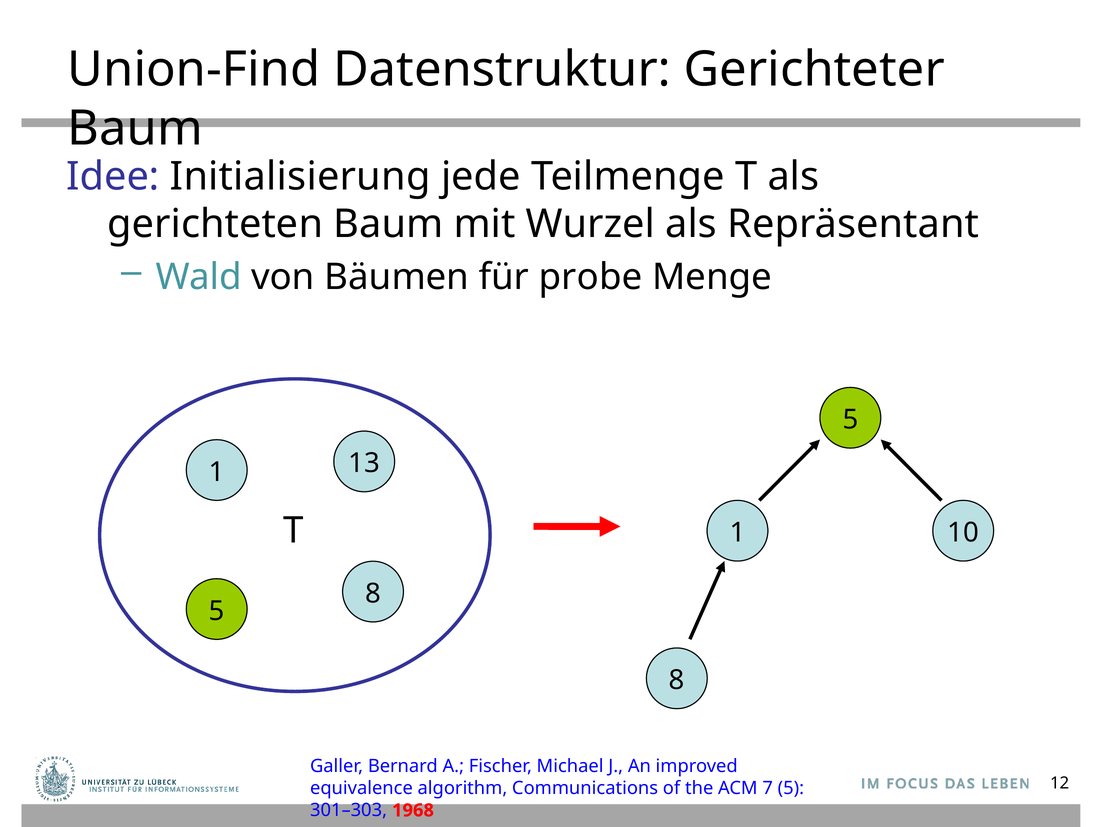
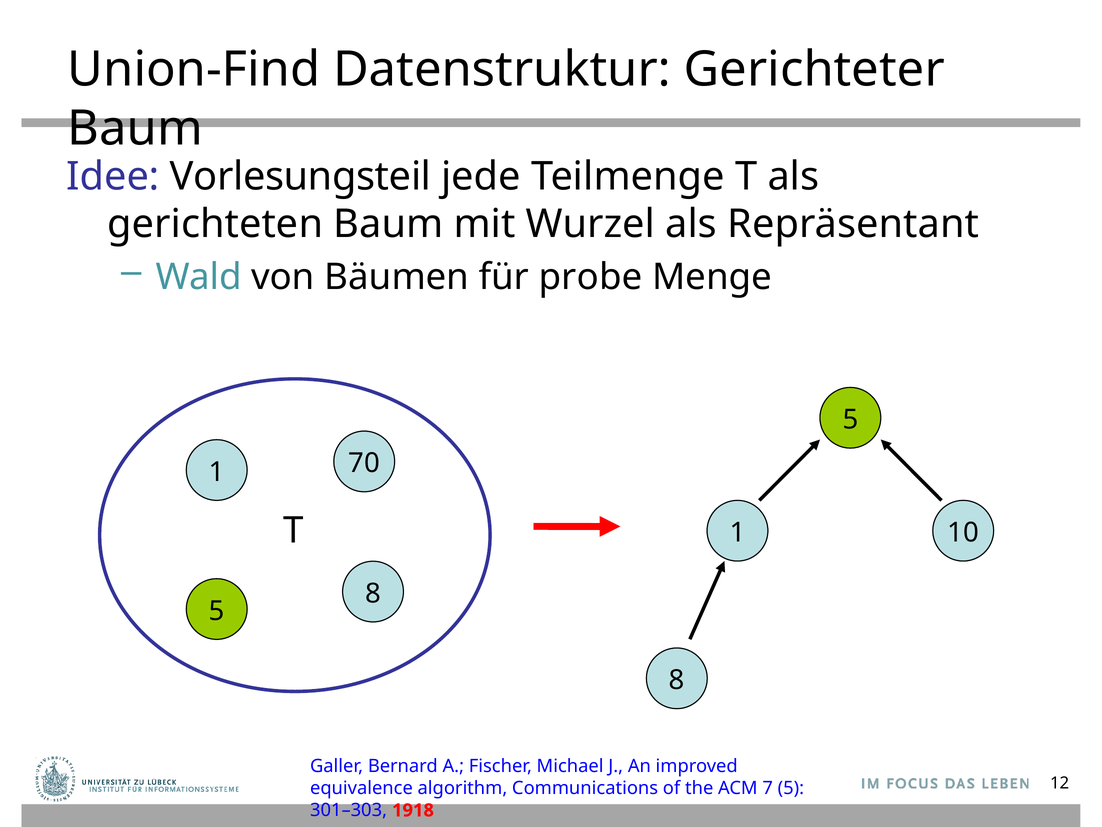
Initialisierung: Initialisierung -> Vorlesungsteil (301, 176)
13: 13 -> 70 (364, 463)
1968: 1968 -> 1918 (413, 810)
